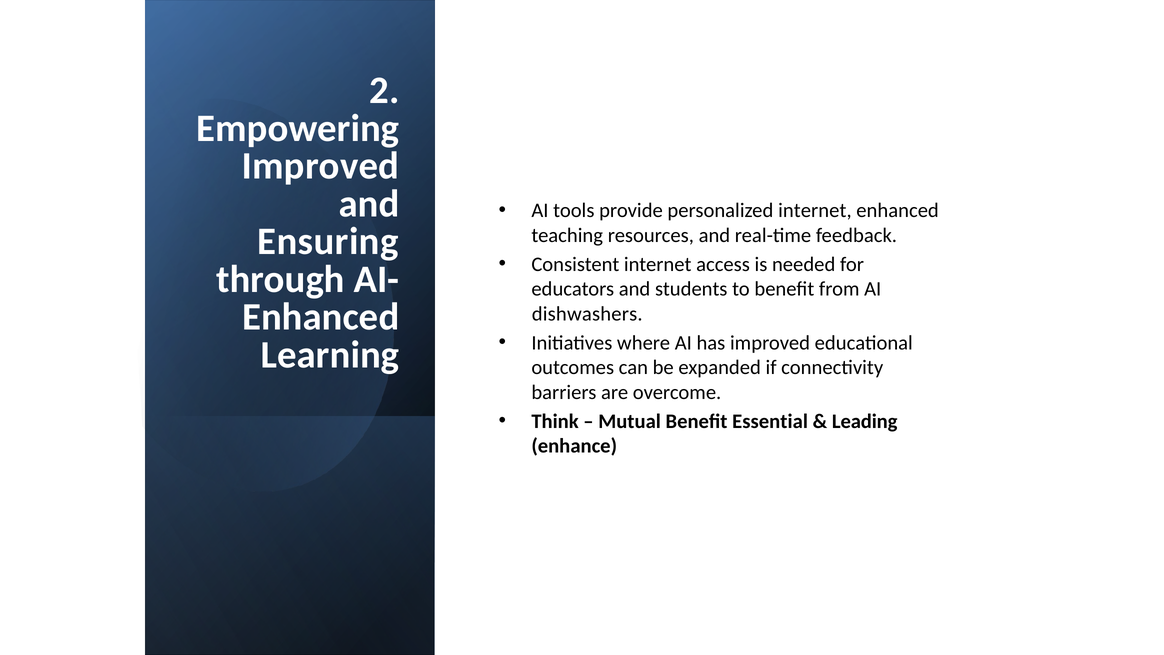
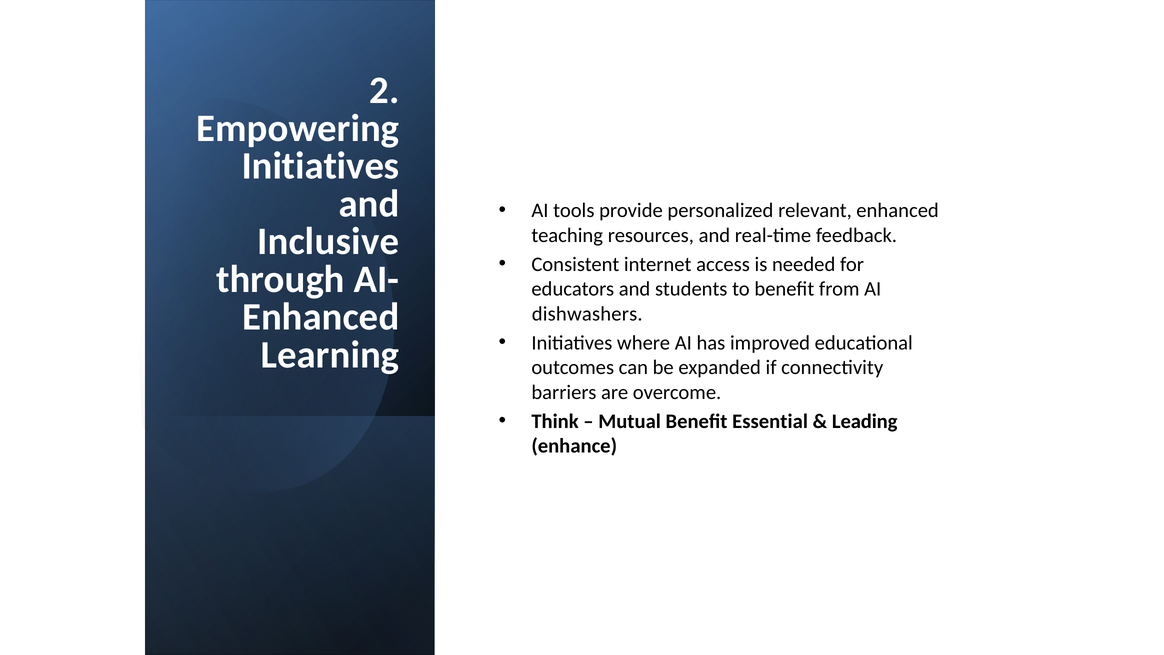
Improved: Improved -> Initiatives (321, 166)
personalized internet: internet -> relevant (815, 210)
Ensuring: Ensuring -> Inclusive (328, 241)
